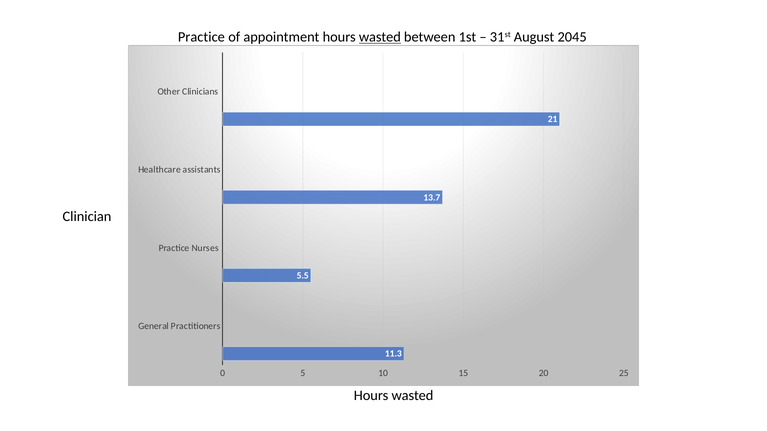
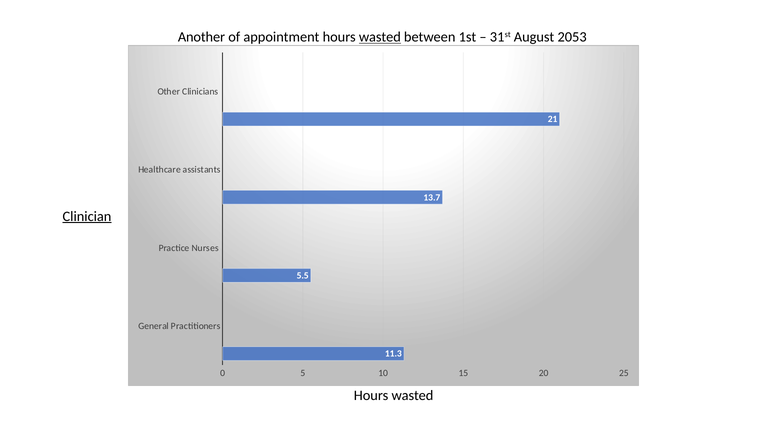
Practice: Practice -> Another (201, 37)
2045: 2045 -> 2053 (572, 37)
Clinician underline: none -> present (87, 217)
